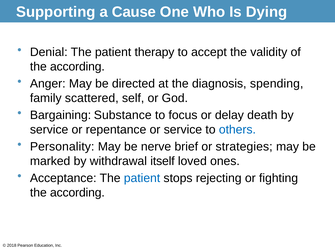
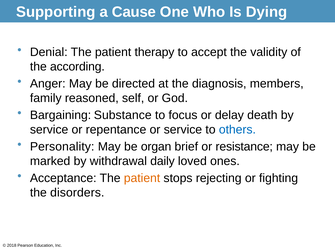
spending: spending -> members (277, 83)
scattered: scattered -> reasoned (92, 98)
nerve: nerve -> organ (156, 146)
strategies: strategies -> resistance (244, 146)
itself: itself -> daily (162, 161)
patient colour: blue -> orange (142, 178)
according: according -> disorders (77, 192)
